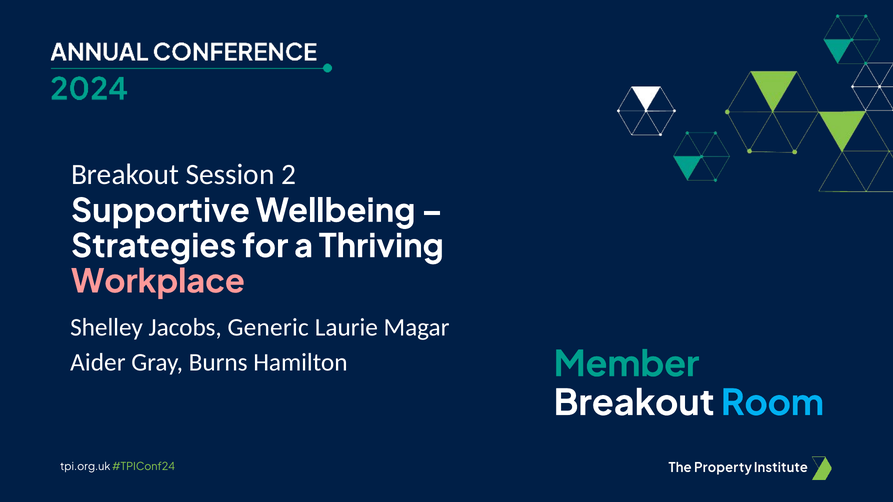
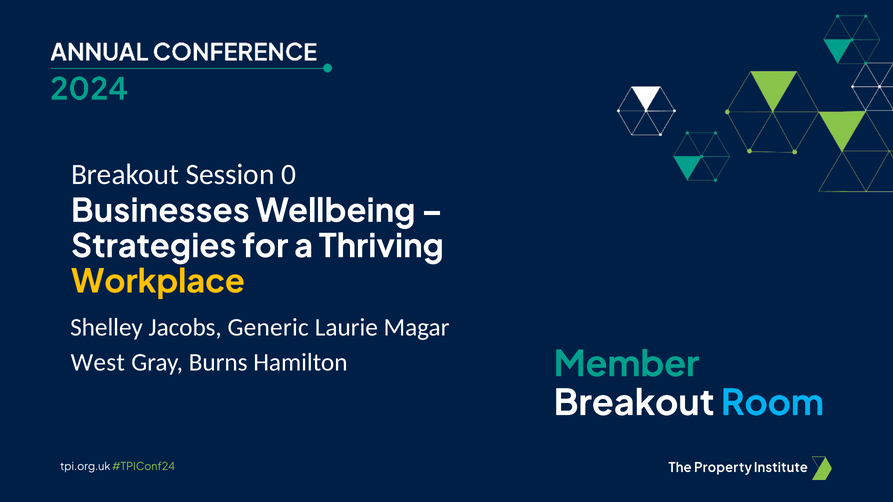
2: 2 -> 0 (289, 175)
Supportive: Supportive -> Businesses (160, 211)
Workplace colour: pink -> yellow (158, 282)
Aider: Aider -> West (98, 363)
